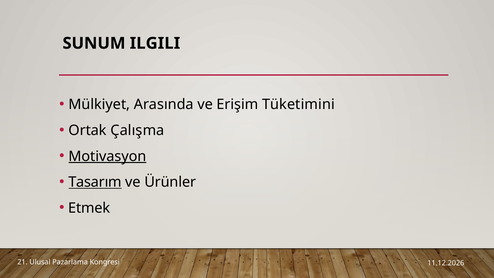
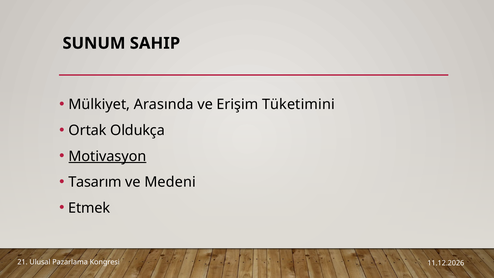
ILGILI: ILGILI -> SAHIP (155, 43)
Çalışma: Çalışma -> Oldukça (138, 130)
Tasarım underline: present -> none (95, 182)
Ürünler: Ürünler -> Medeni (170, 182)
